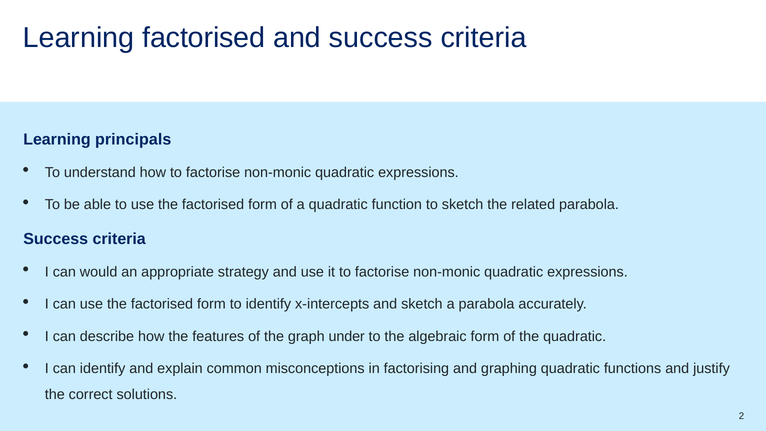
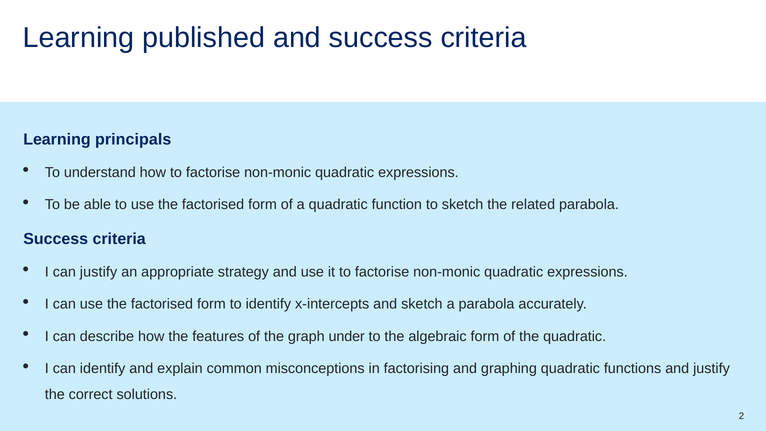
Learning factorised: factorised -> published (204, 38)
can would: would -> justify (99, 272)
